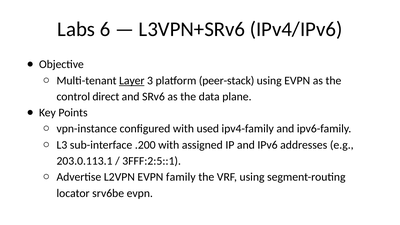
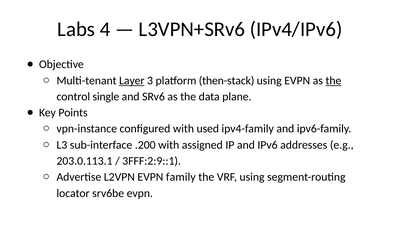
6: 6 -> 4 (105, 29)
peer-stack: peer-stack -> then-stack (227, 81)
the underline: none -> present (333, 81)
direct: direct -> single (106, 97)
3FFF:2:5::1: 3FFF:2:5::1 -> 3FFF:2:9::1 (152, 161)
